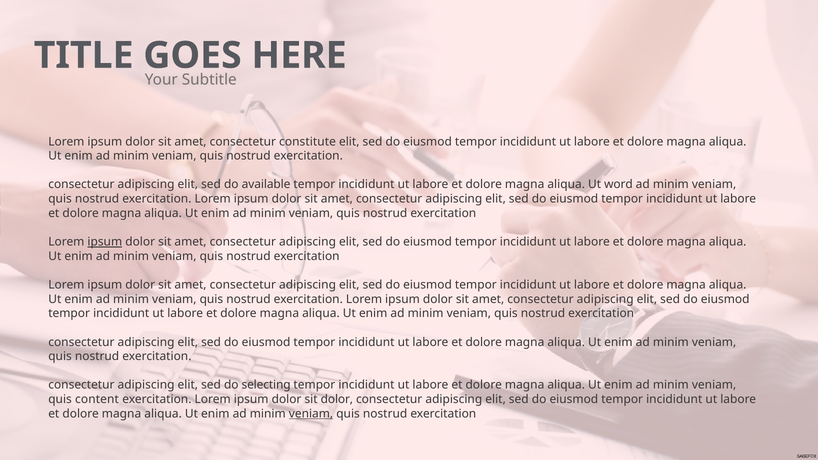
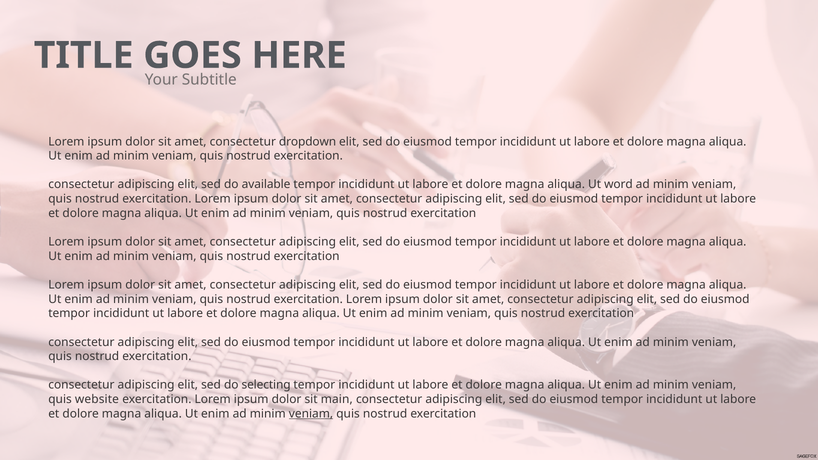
constitute: constitute -> dropdown (308, 142)
ipsum underline: present -> none (105, 242)
content: content -> website (97, 399)
sit dolor: dolor -> main (337, 399)
